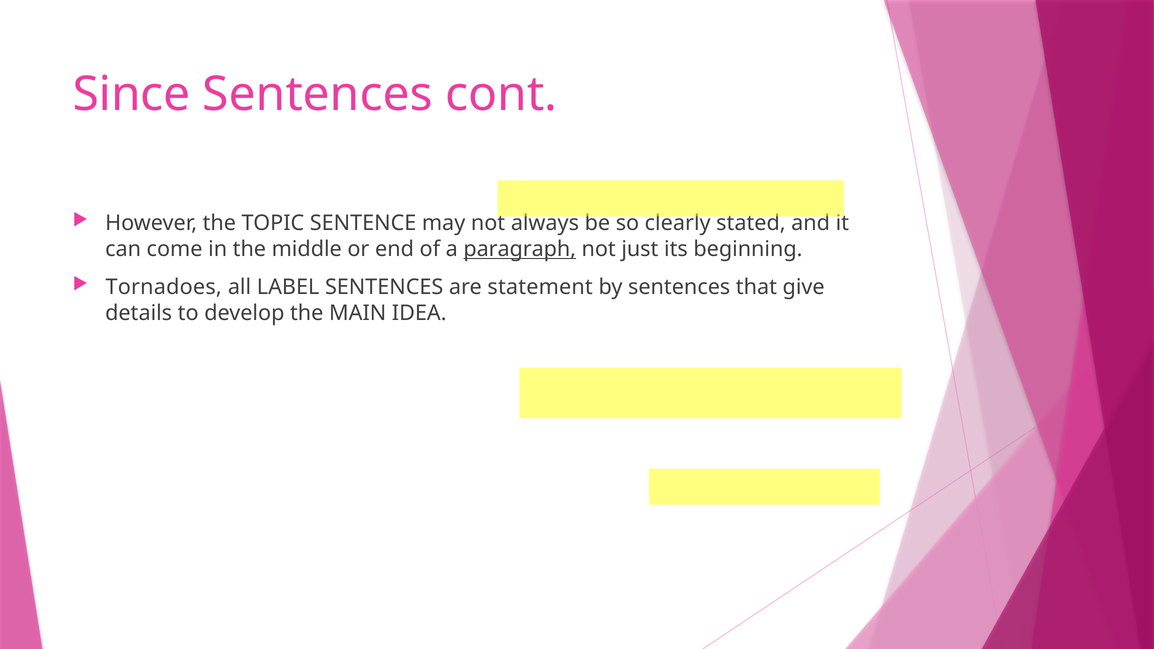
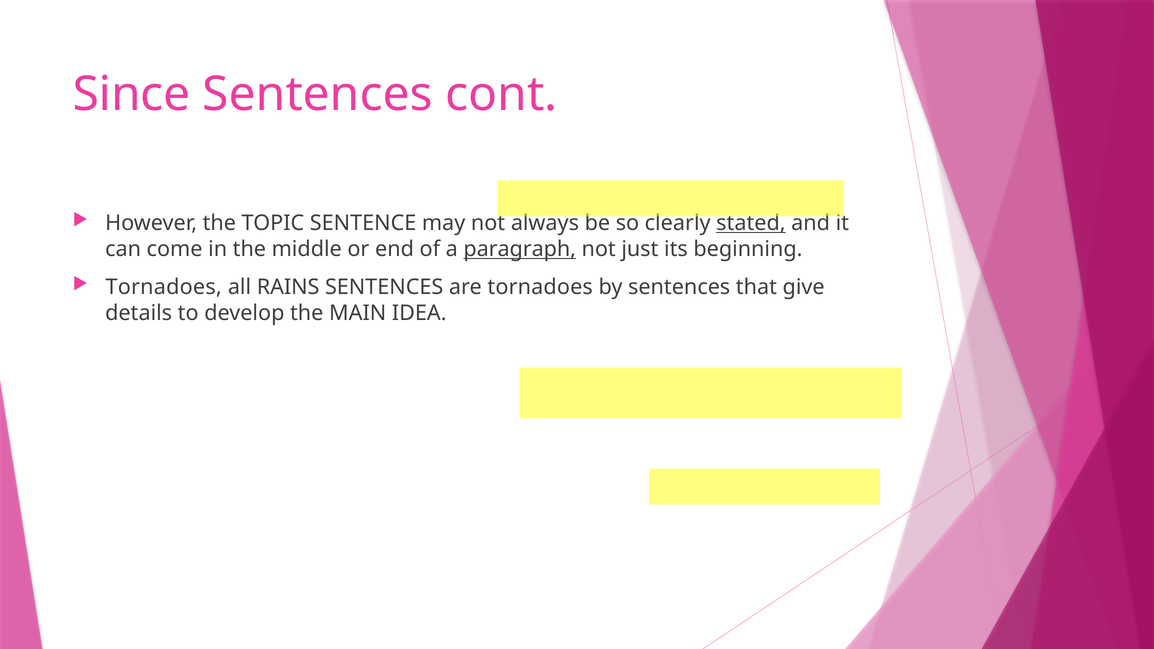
stated underline: none -> present (751, 223)
LABEL: LABEL -> RAINS (288, 287)
are statement: statement -> tornadoes (540, 287)
